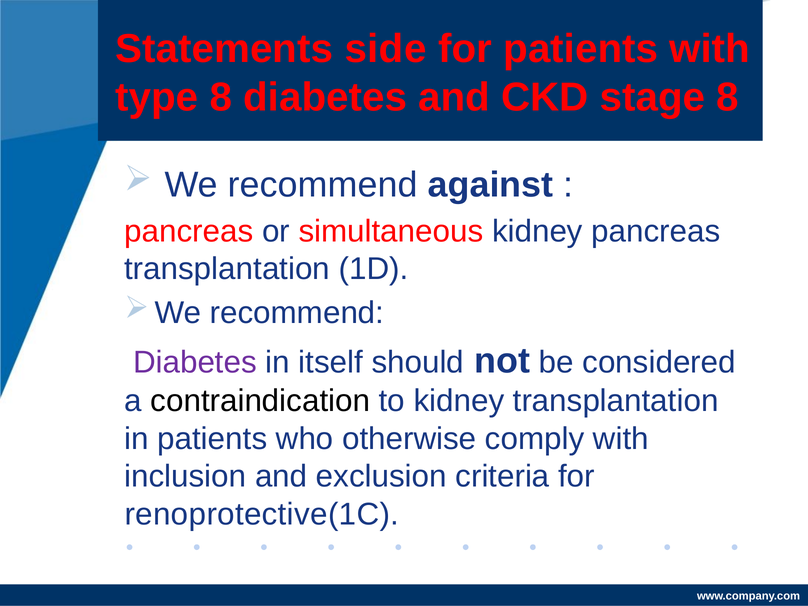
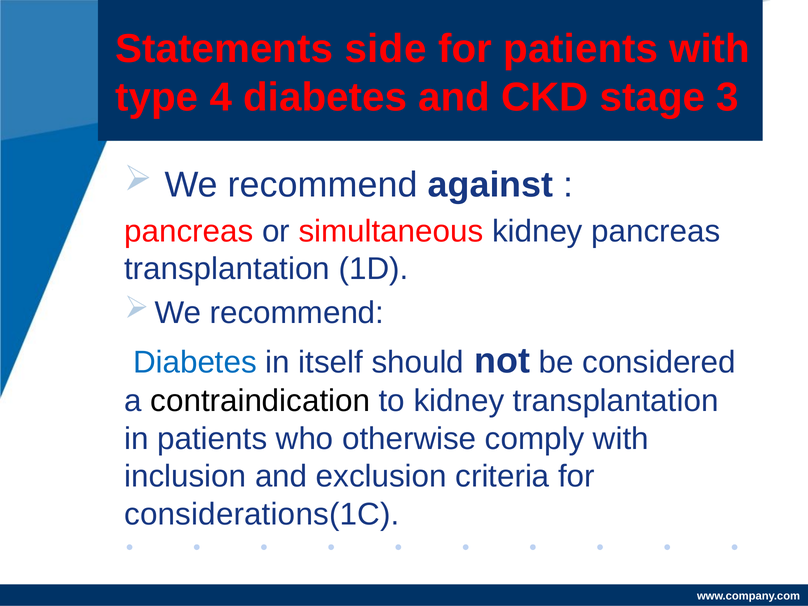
type 8: 8 -> 4 (221, 97)
stage 8: 8 -> 3 (728, 97)
Diabetes colour: purple -> blue (195, 362)
renoprotective(1C: renoprotective(1C -> considerations(1C (262, 514)
